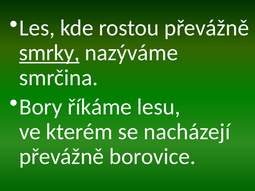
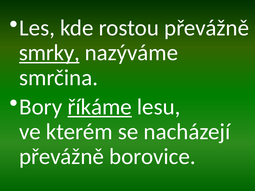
říkáme underline: none -> present (100, 107)
